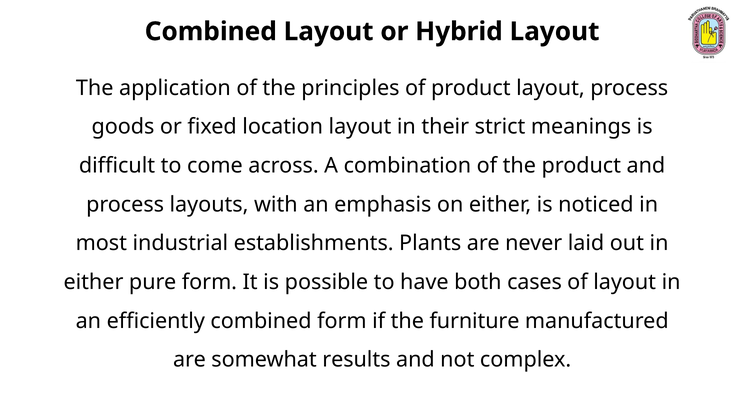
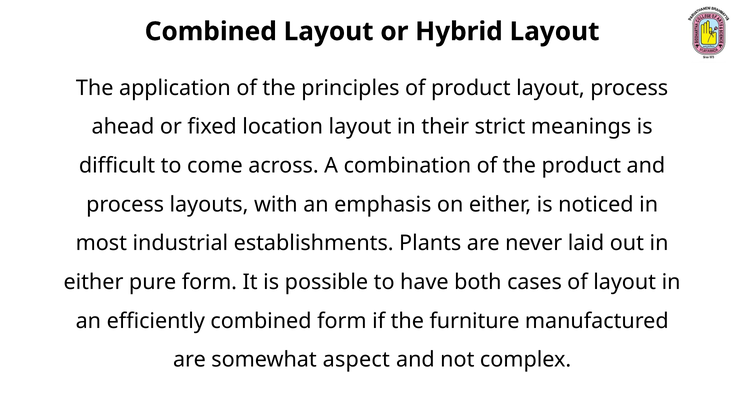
goods: goods -> ahead (123, 127)
results: results -> aspect (356, 360)
